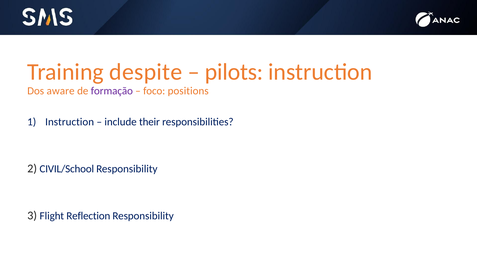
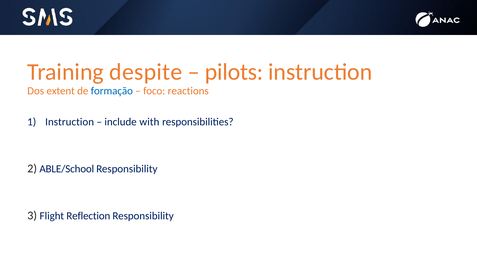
aware: aware -> extent (61, 91)
formação colour: purple -> blue (112, 91)
positions: positions -> reactions (188, 91)
their: their -> with (149, 122)
CIVIL/School: CIVIL/School -> ABLE/School (67, 169)
